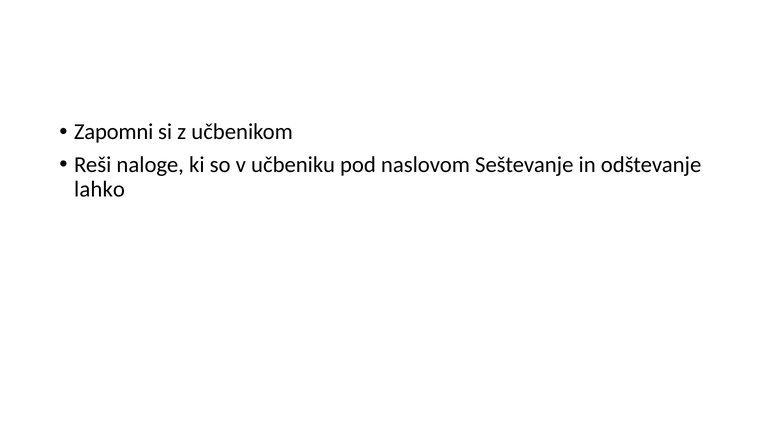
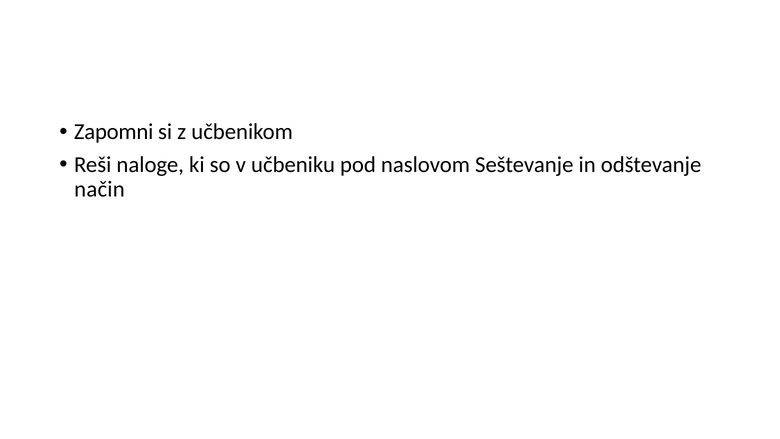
lahko: lahko -> način (99, 189)
